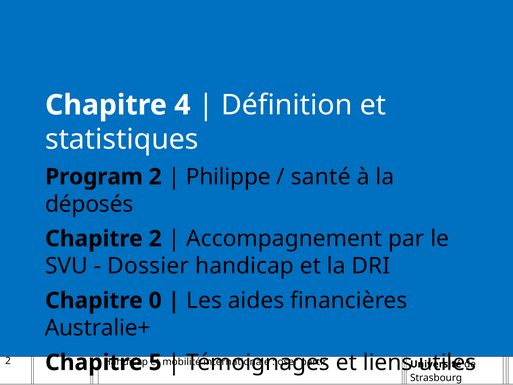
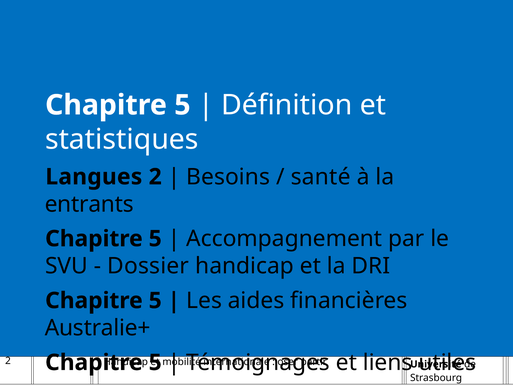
4: 4 -> 5 (182, 105)
Program: Program -> Langues (94, 177)
Philippe: Philippe -> Besoins (228, 177)
déposés: déposés -> entrants (89, 204)
2: 2 -> 5 (155, 239)
0: 0 -> 5 (155, 300)
